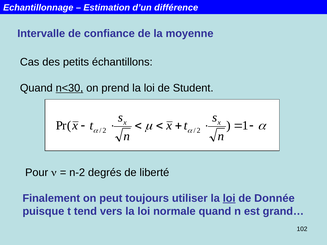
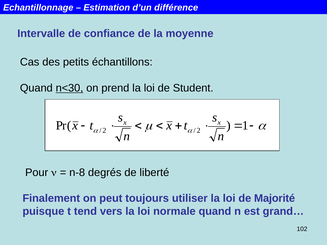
n-2: n-2 -> n-8 (77, 173)
loi underline: present -> none (229, 198)
Donnée: Donnée -> Majorité (275, 198)
